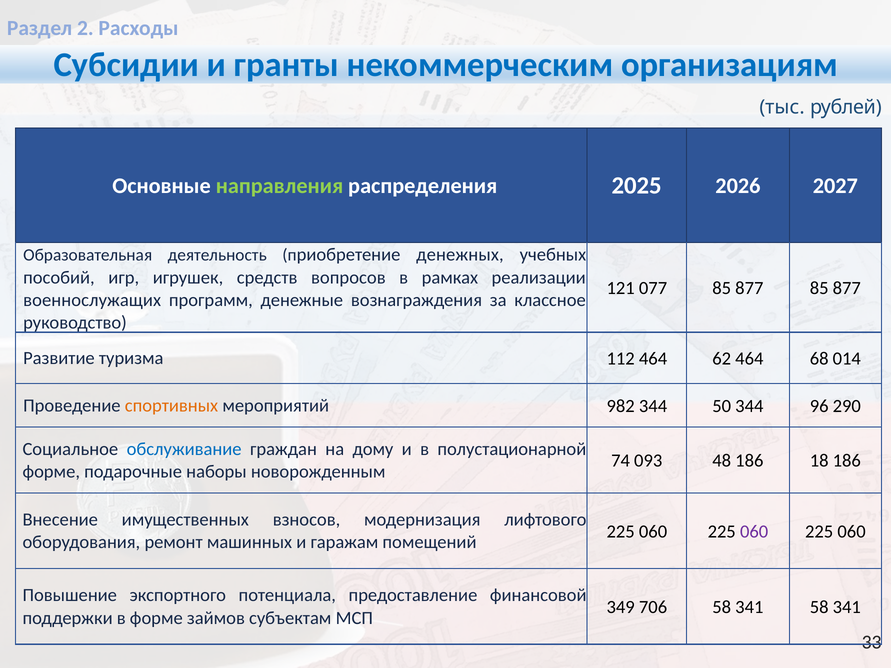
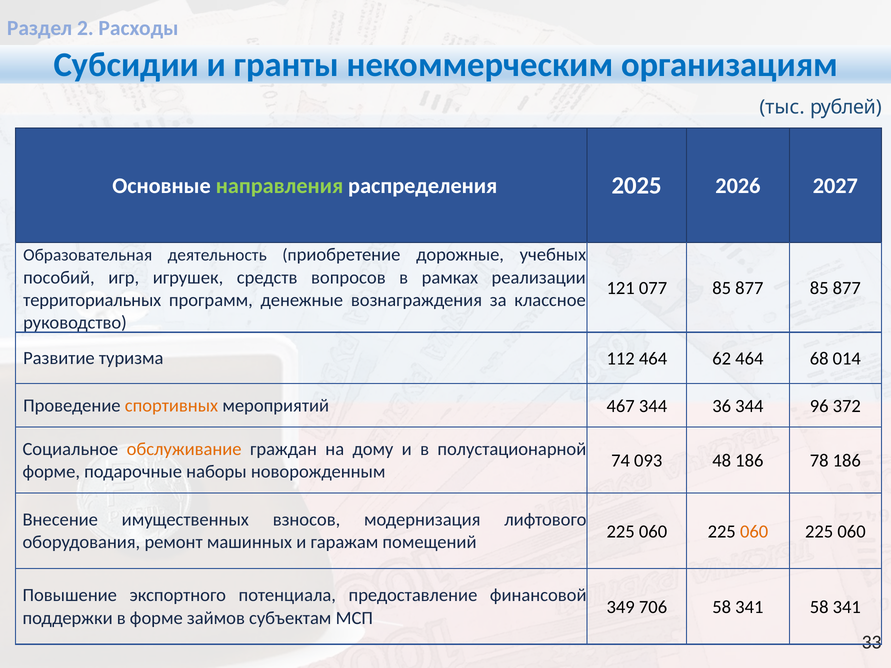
денежных: денежных -> дорожные (460, 255)
военнослужащих: военнослужащих -> территориальных (92, 300)
982: 982 -> 467 (621, 406)
50: 50 -> 36 (722, 406)
290: 290 -> 372 (847, 406)
обслуживание colour: blue -> orange (184, 449)
18: 18 -> 78 (819, 461)
060 colour: purple -> orange (754, 532)
